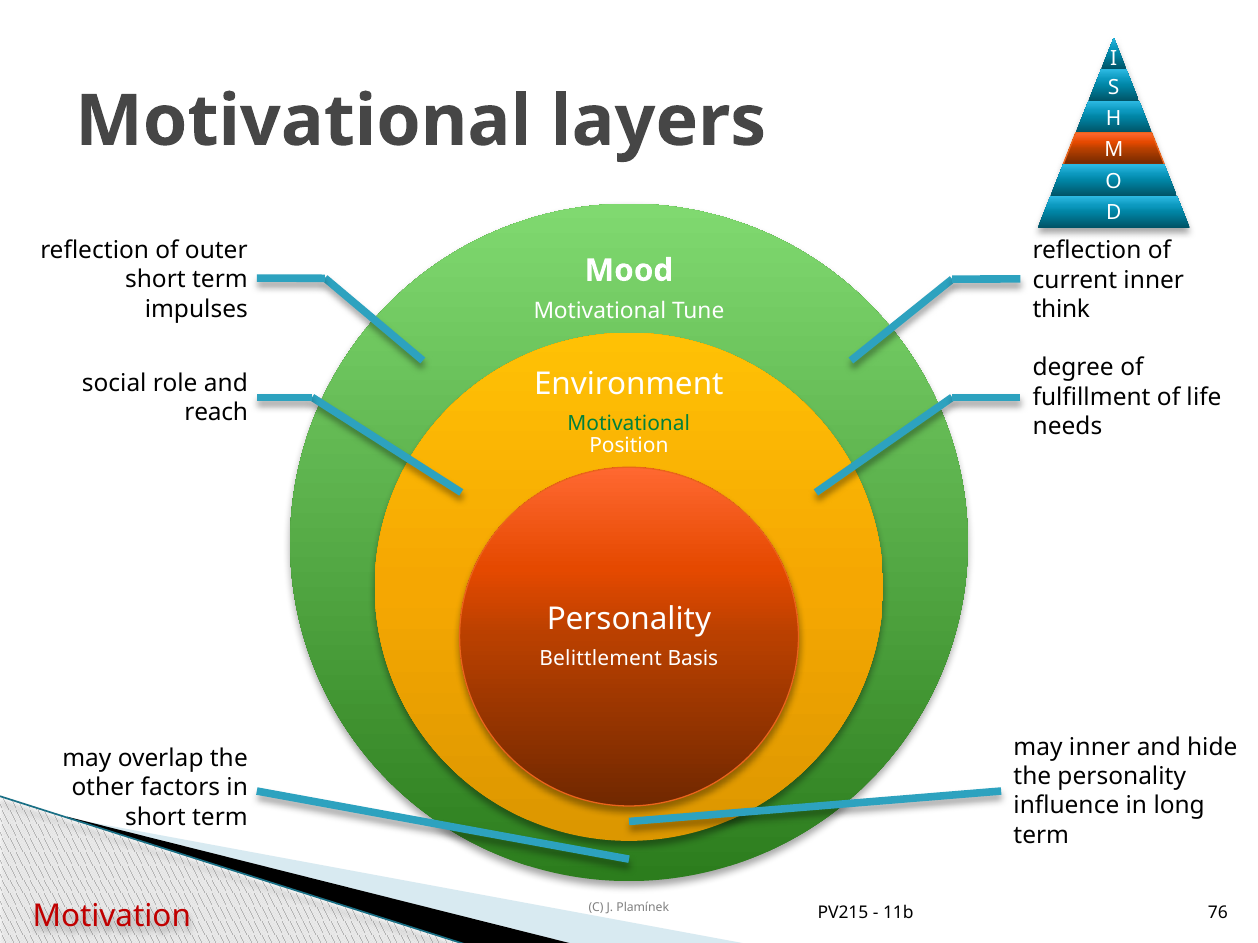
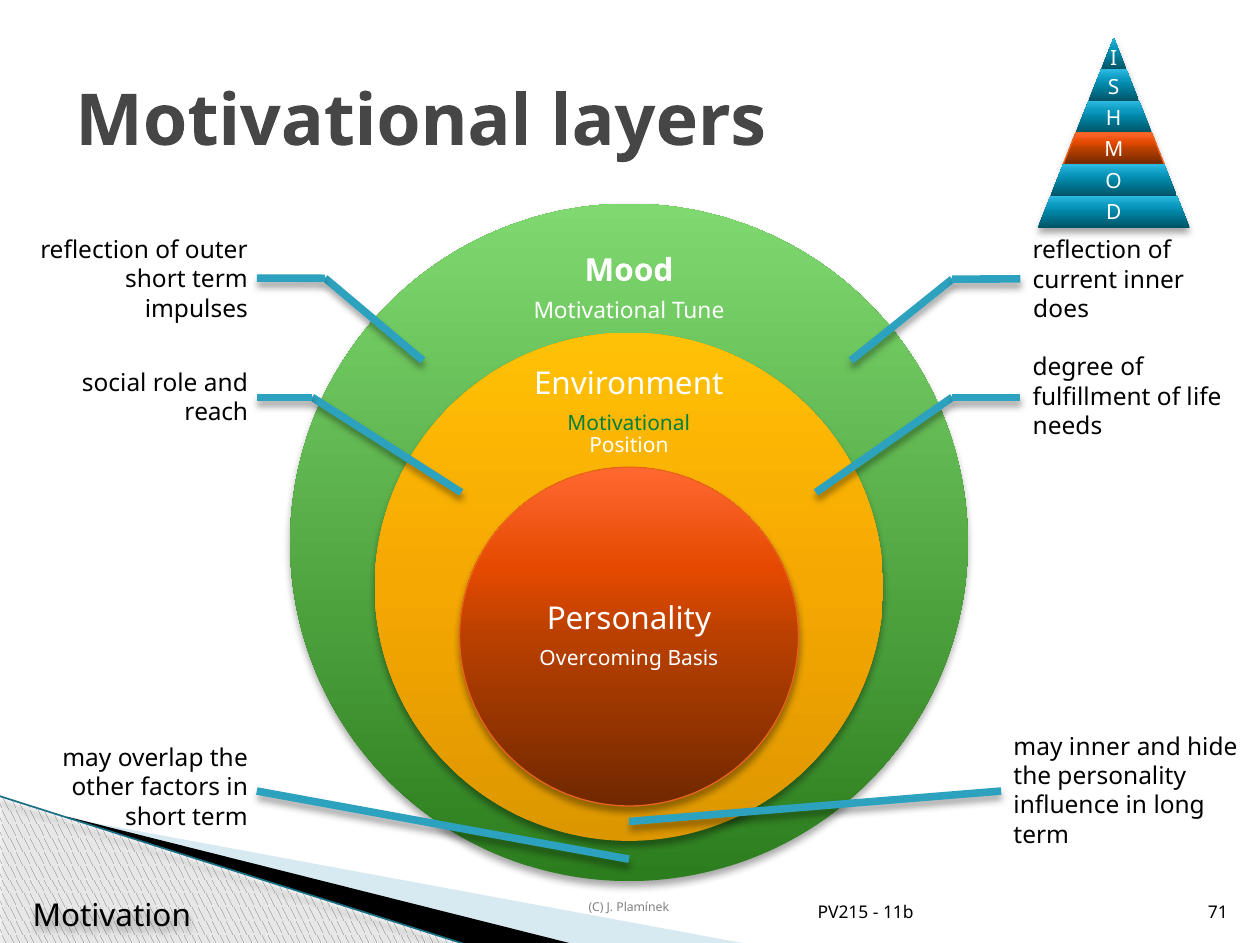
think: think -> does (1061, 310)
Belittlement: Belittlement -> Overcoming (601, 659)
Motivation colour: red -> black (112, 916)
76: 76 -> 71 (1218, 914)
